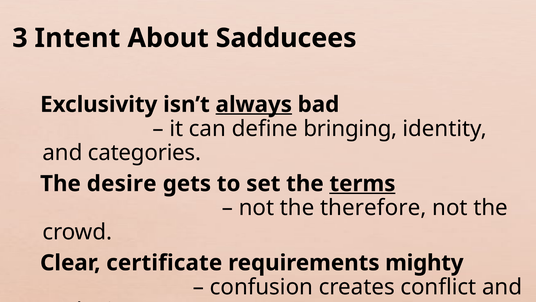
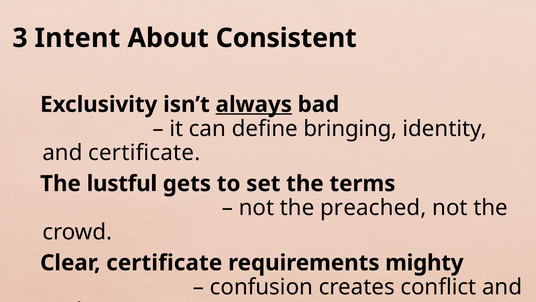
Sadducees: Sadducees -> Consistent (286, 38)
and categories: categories -> certificate (144, 153)
desire: desire -> lustful (122, 183)
terms underline: present -> none (362, 183)
therefore: therefore -> preached (373, 208)
